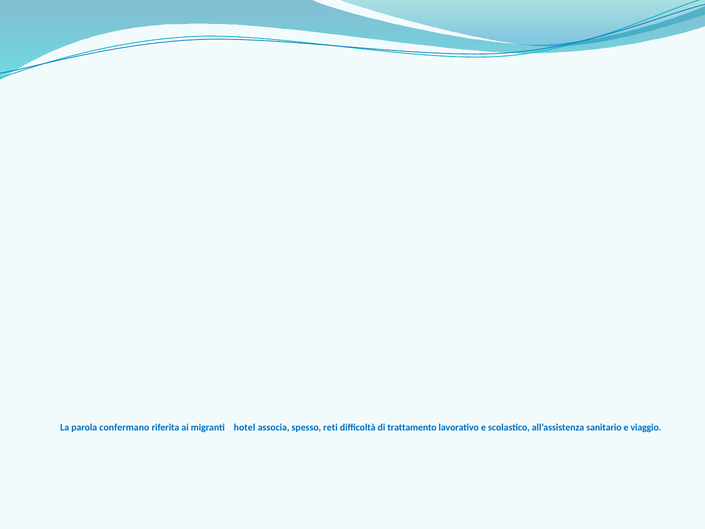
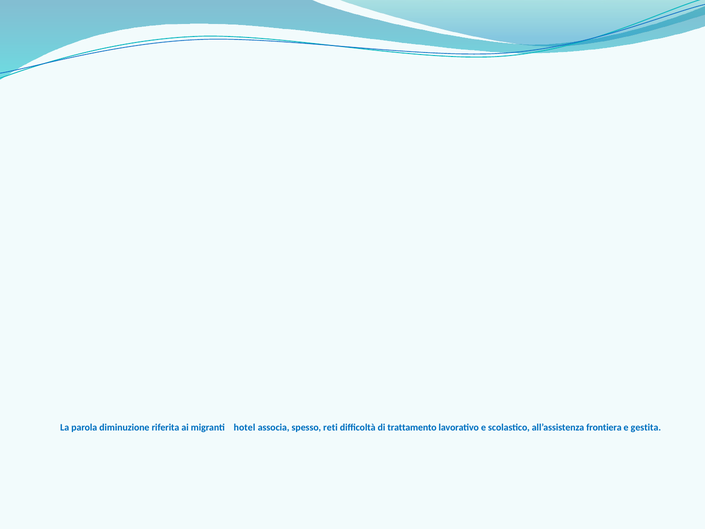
confermano: confermano -> diminuzione (124, 427)
sanitario: sanitario -> frontiera (604, 427)
viaggio: viaggio -> gestita (646, 427)
